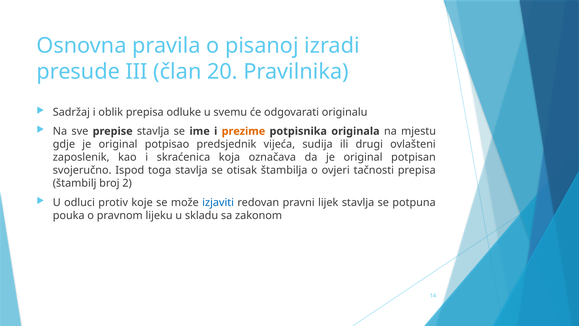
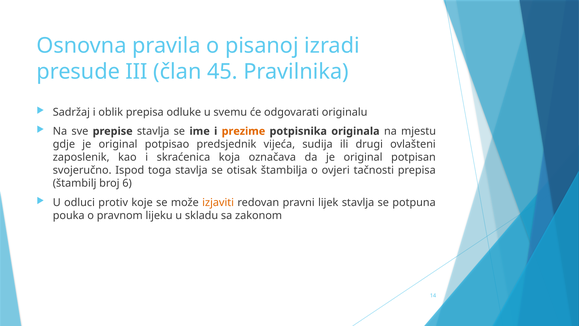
20: 20 -> 45 (222, 72)
2: 2 -> 6 (127, 183)
izjaviti colour: blue -> orange (218, 202)
